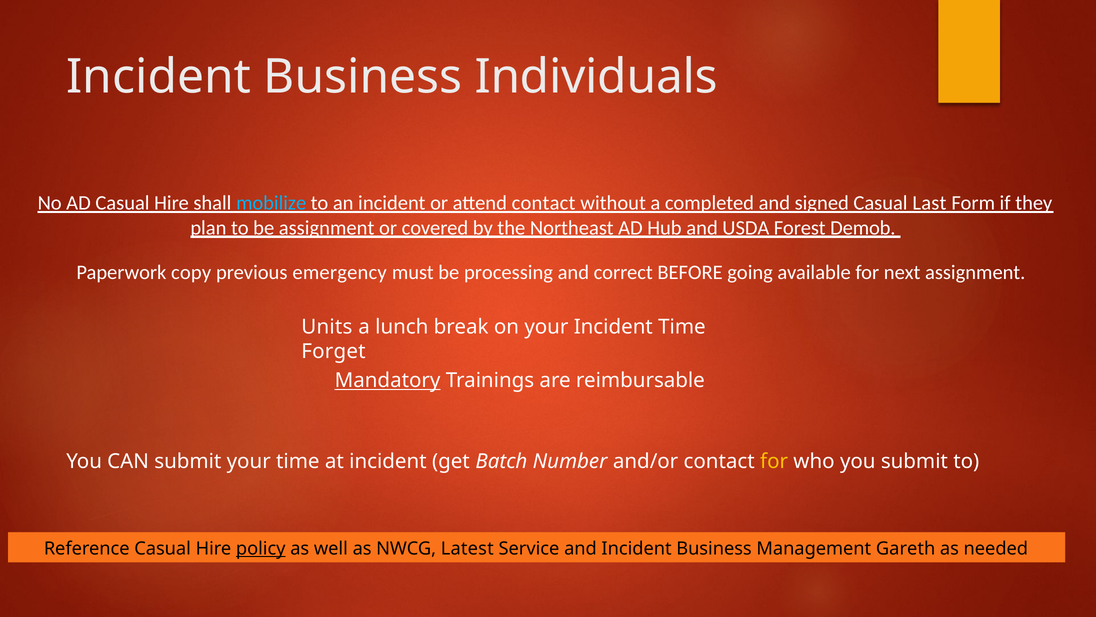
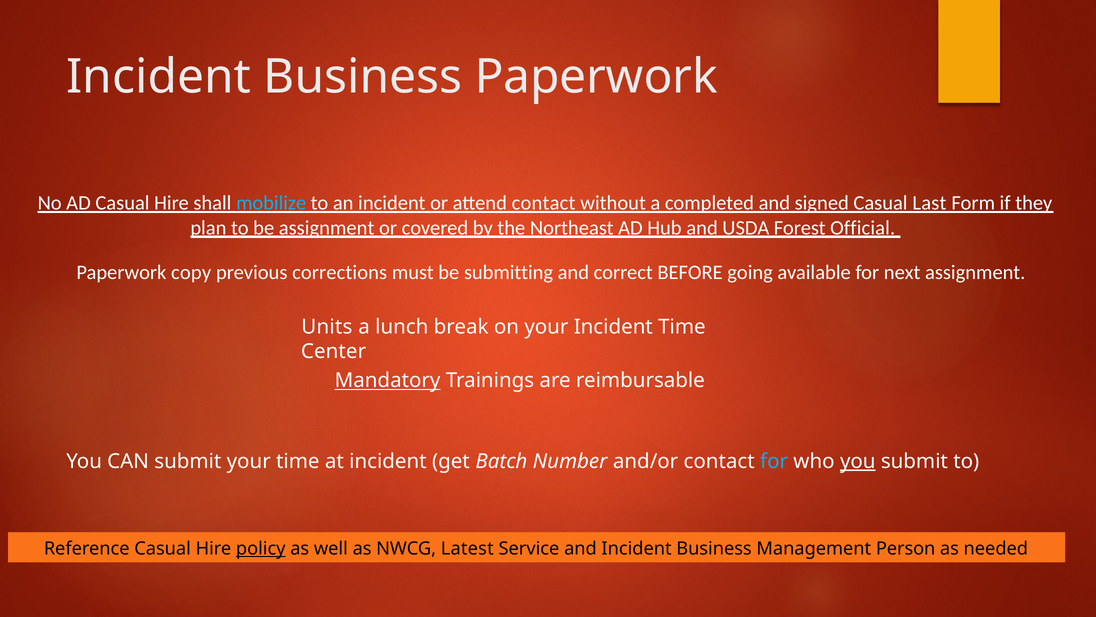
Business Individuals: Individuals -> Paperwork (596, 77)
Demob: Demob -> Official (863, 228)
emergency: emergency -> corrections (340, 272)
processing: processing -> submitting (509, 272)
Forget: Forget -> Center (334, 351)
for colour: yellow -> light blue (774, 461)
you underline: none -> present (858, 461)
Gareth: Gareth -> Person (906, 548)
